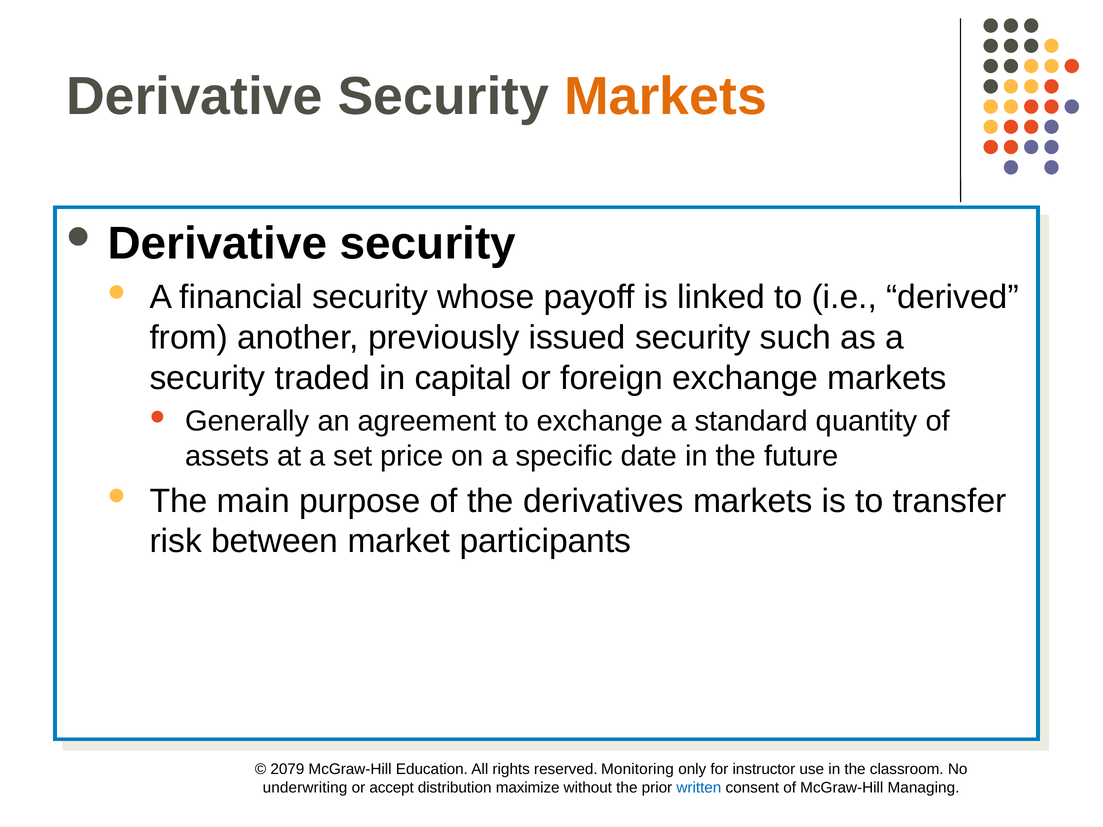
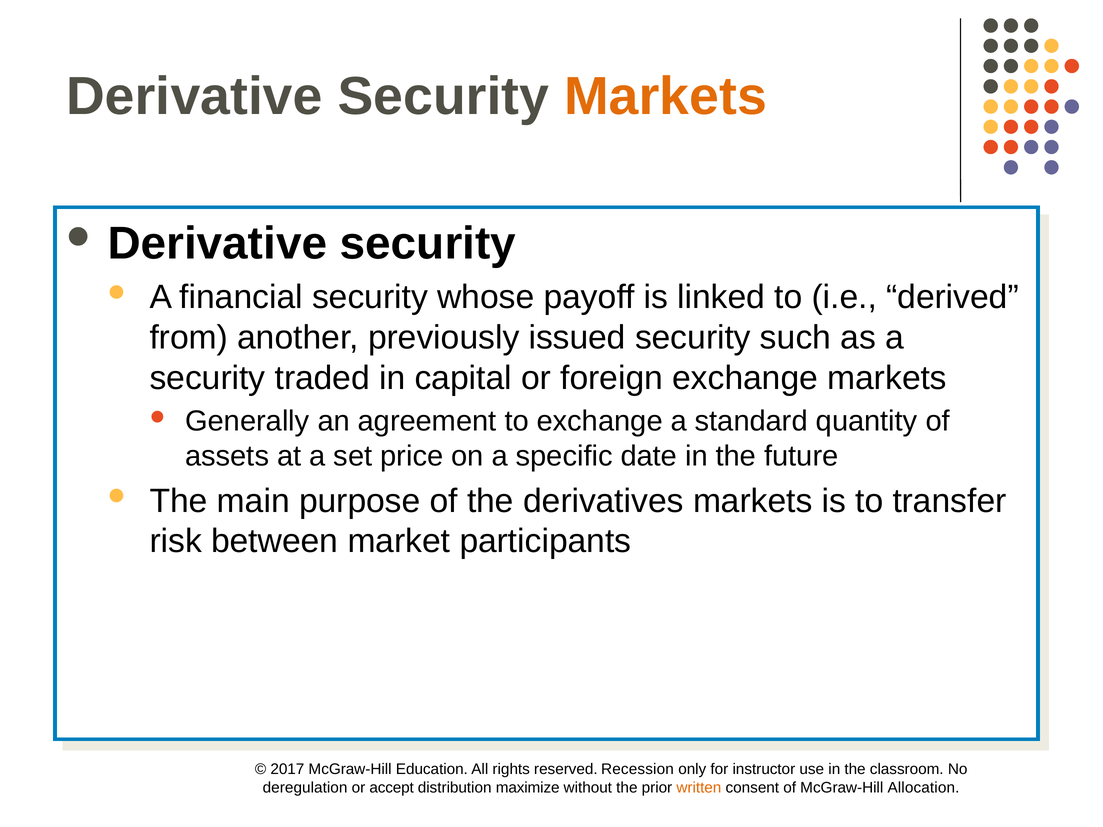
2079: 2079 -> 2017 (287, 770)
Monitoring: Monitoring -> Recession (637, 770)
underwriting: underwriting -> deregulation (305, 788)
written colour: blue -> orange (699, 788)
Managing: Managing -> Allocation (923, 788)
